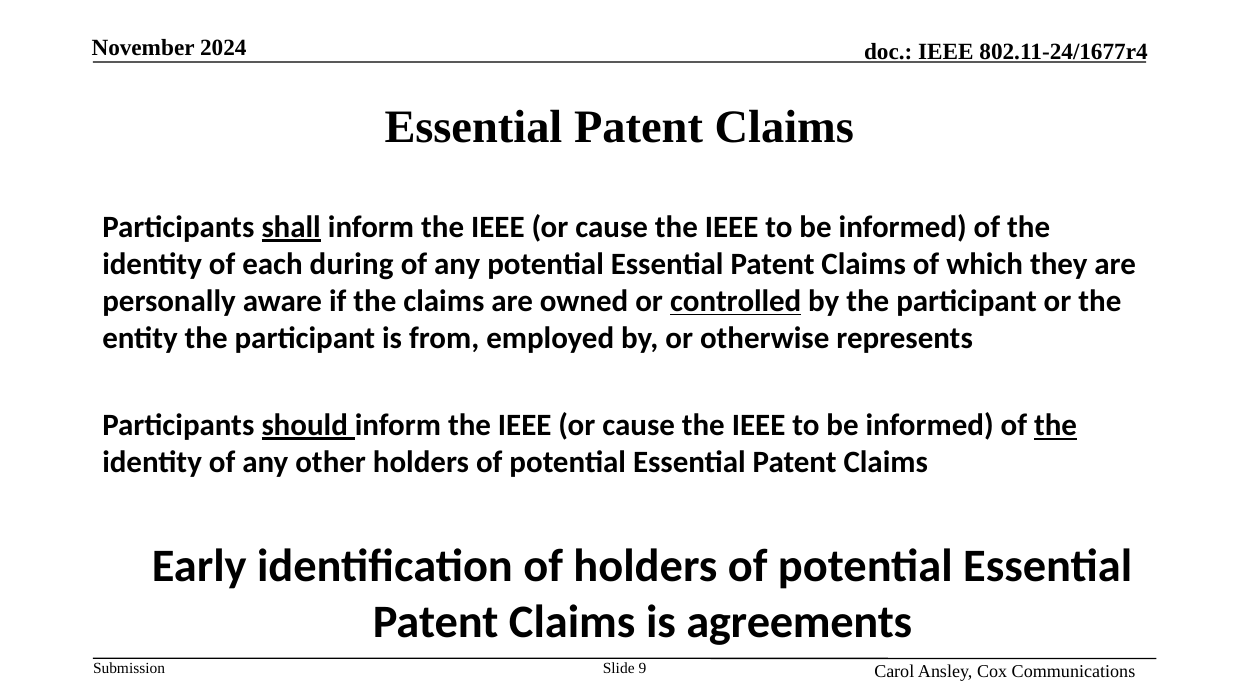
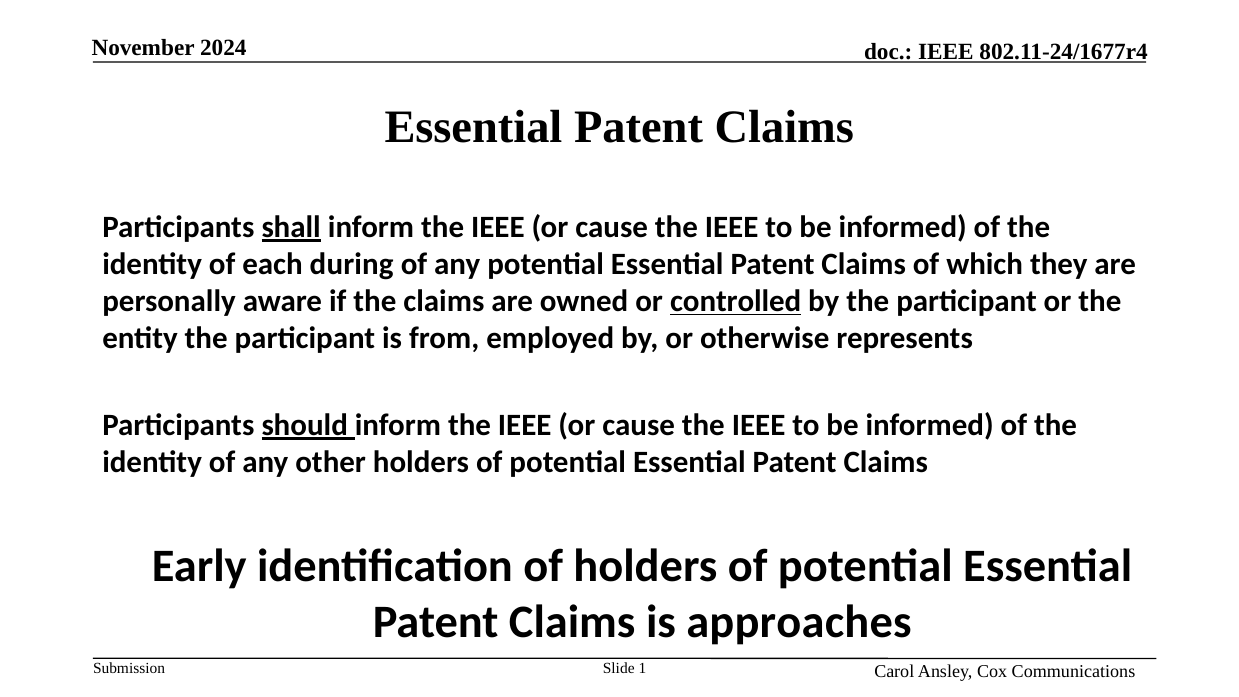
the underline: present -> none (1056, 425)
agreements: agreements -> approaches (799, 622)
9: 9 -> 1 (642, 668)
